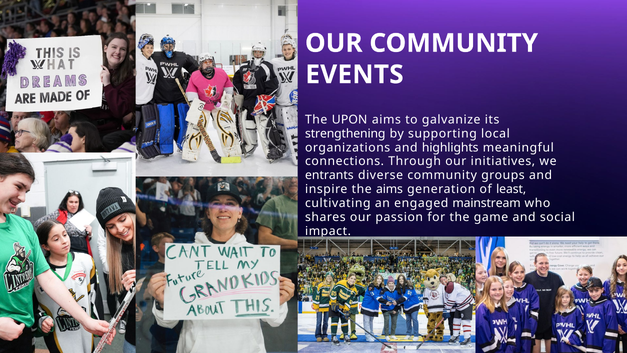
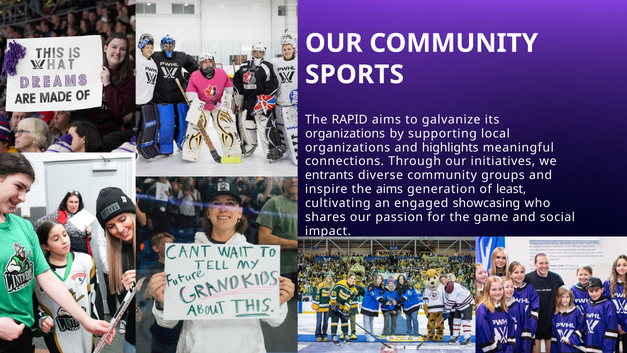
EVENTS: EVENTS -> SPORTS (354, 75)
UPON: UPON -> RAPID (350, 120)
strengthening: strengthening -> organizations (345, 134)
mainstream: mainstream -> showcasing (486, 203)
